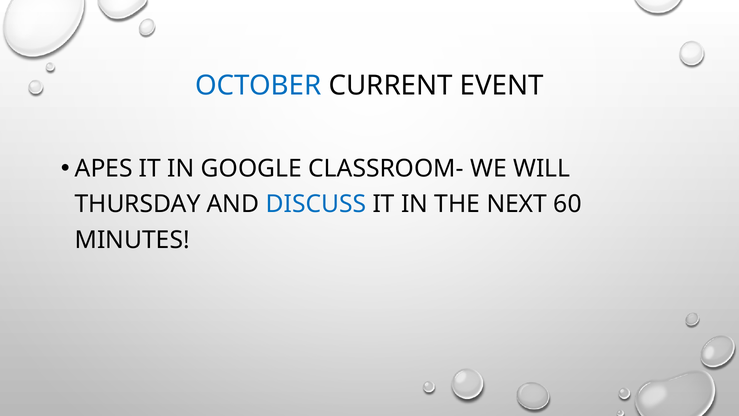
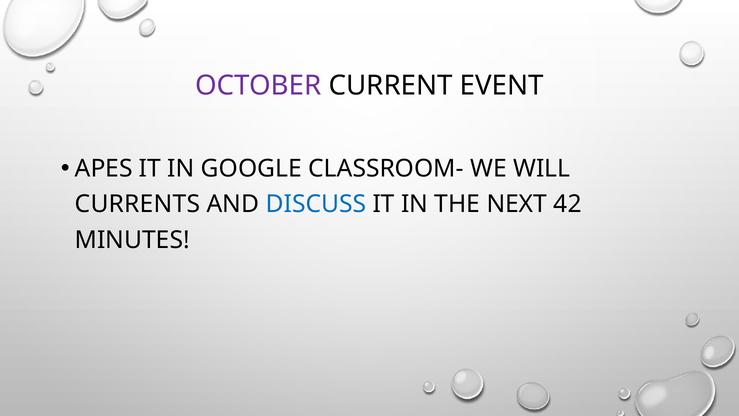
OCTOBER colour: blue -> purple (258, 86)
THURSDAY: THURSDAY -> CURRENTS (137, 204)
60: 60 -> 42 (568, 204)
